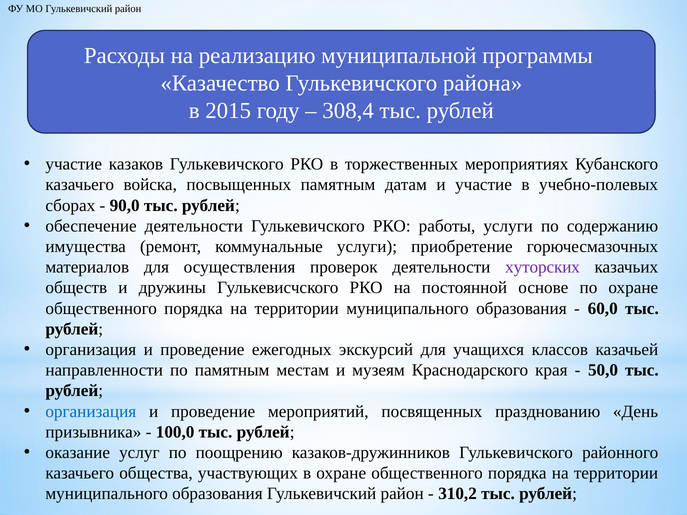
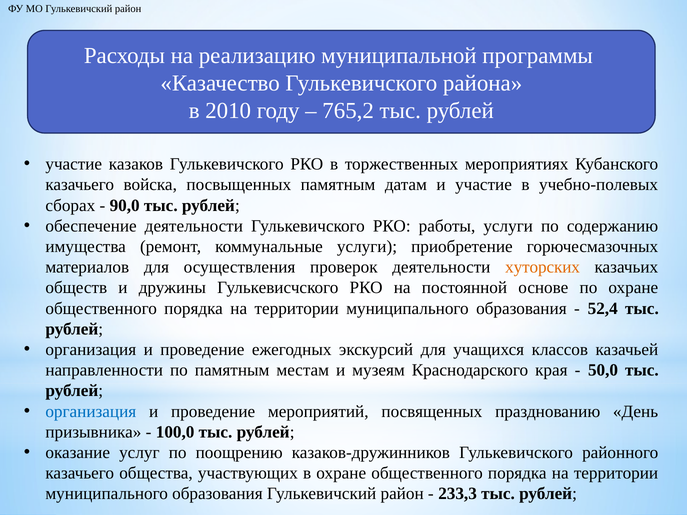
2015: 2015 -> 2010 (228, 111)
308,4: 308,4 -> 765,2 (348, 111)
хуторских colour: purple -> orange (543, 267)
60,0: 60,0 -> 52,4 (603, 309)
310,2: 310,2 -> 233,3 (458, 494)
